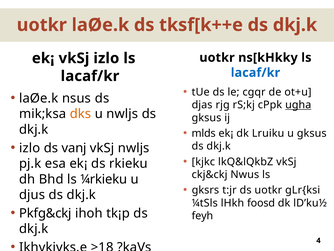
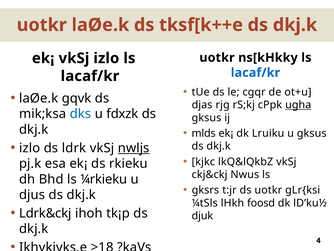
nsus: nsus -> gqvk (77, 98)
dks colour: orange -> blue (80, 114)
u nwljs: nwljs -> fdxzk (122, 114)
vanj: vanj -> ldrk (74, 148)
nwljs underline: none -> present (134, 148)
Pkfg&ckj: Pkfg&ckj -> Ldrk&ckj (45, 213)
feyh: feyh -> djuk (202, 215)
